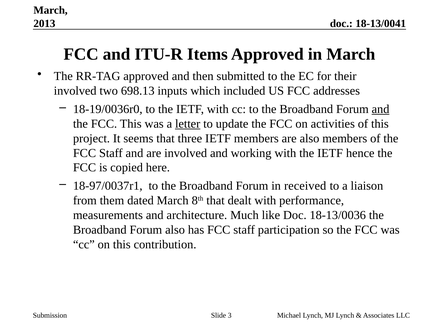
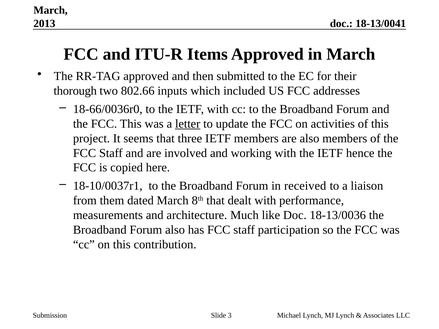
involved: involved -> thorough (75, 91)
698.13: 698.13 -> 802.66 (138, 91)
18-19/0036r0: 18-19/0036r0 -> 18-66/0036r0 (108, 109)
and underline: present -> none (381, 109)
18-97/0037r1: 18-97/0037r1 -> 18-10/0037r1 (108, 186)
